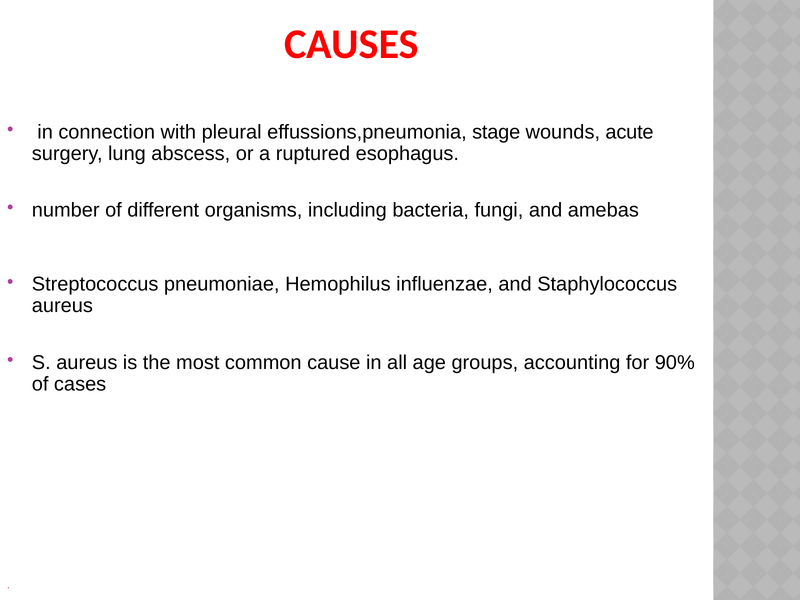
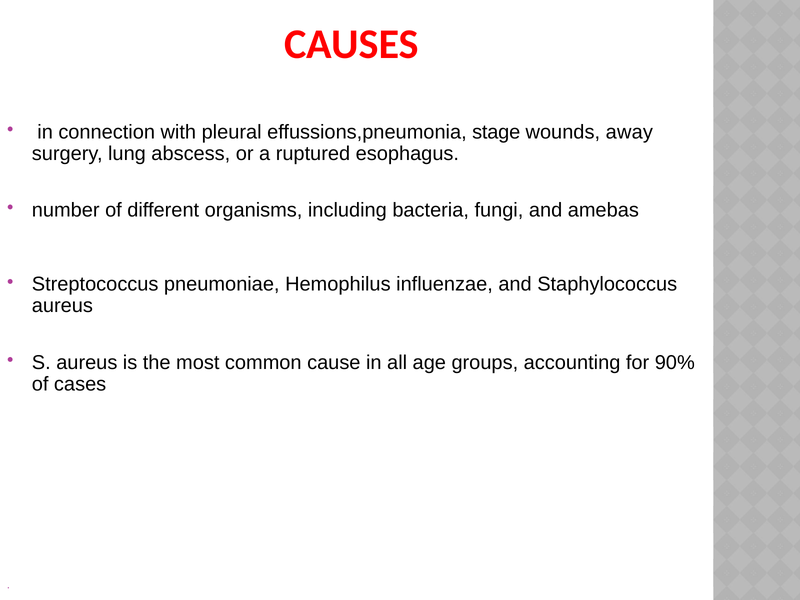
acute: acute -> away (629, 132)
